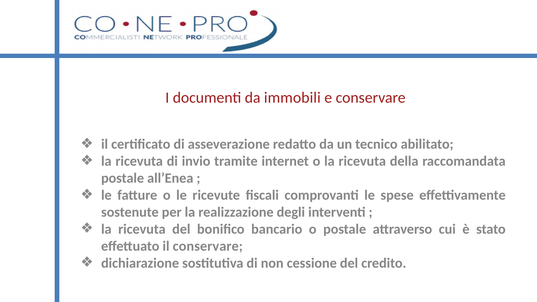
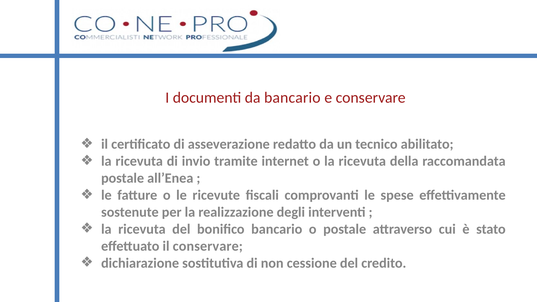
da immobili: immobili -> bancario (292, 98)
